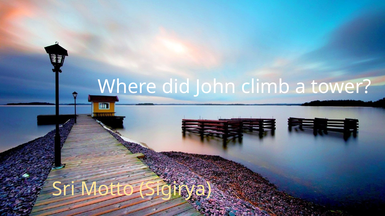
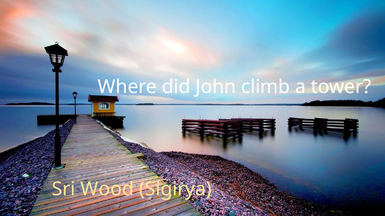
Motto: Motto -> Wood (107, 190)
